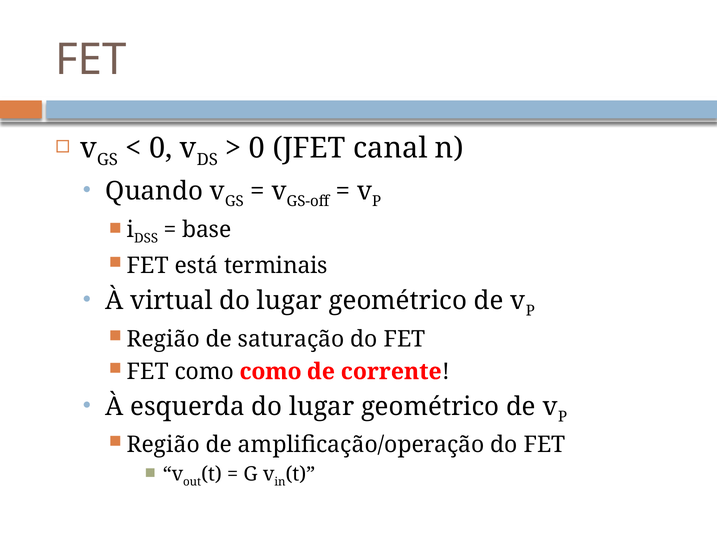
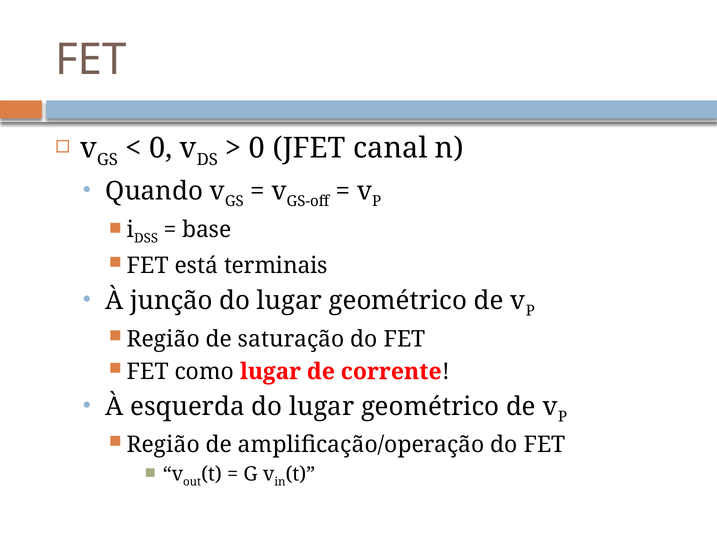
virtual: virtual -> junção (171, 301)
como como: como -> lugar (271, 371)
